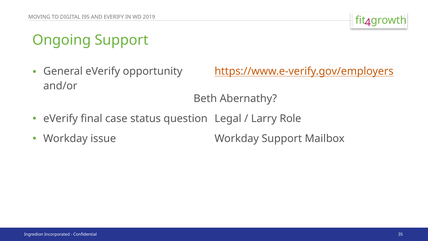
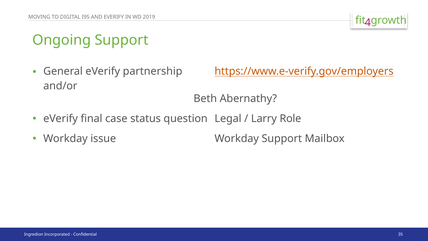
opportunity: opportunity -> partnership (153, 71)
